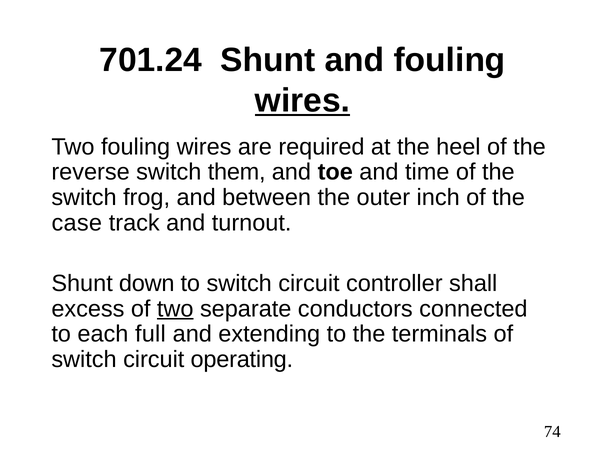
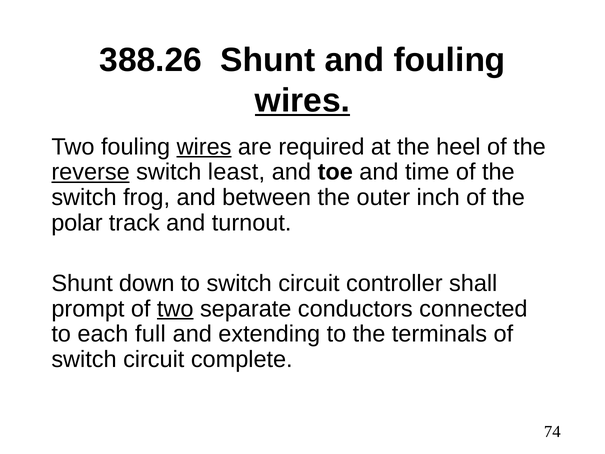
701.24: 701.24 -> 388.26 (151, 60)
wires underline: none -> present (204, 147)
reverse underline: none -> present (91, 172)
them: them -> least (236, 172)
case: case -> polar (77, 223)
excess: excess -> prompt (88, 309)
operating: operating -> complete (242, 359)
